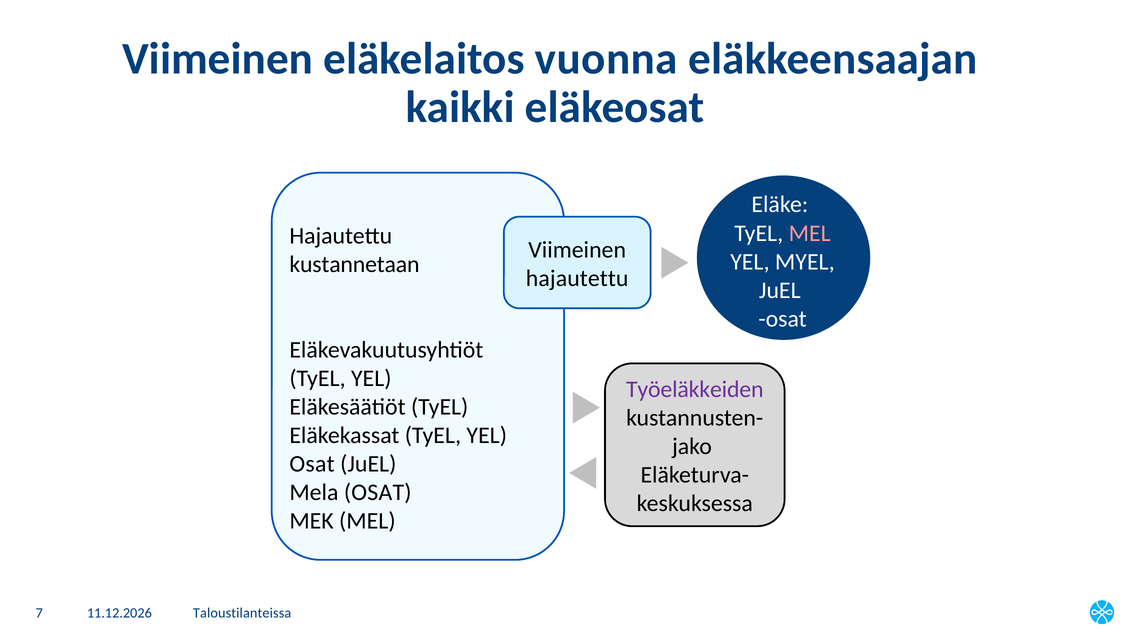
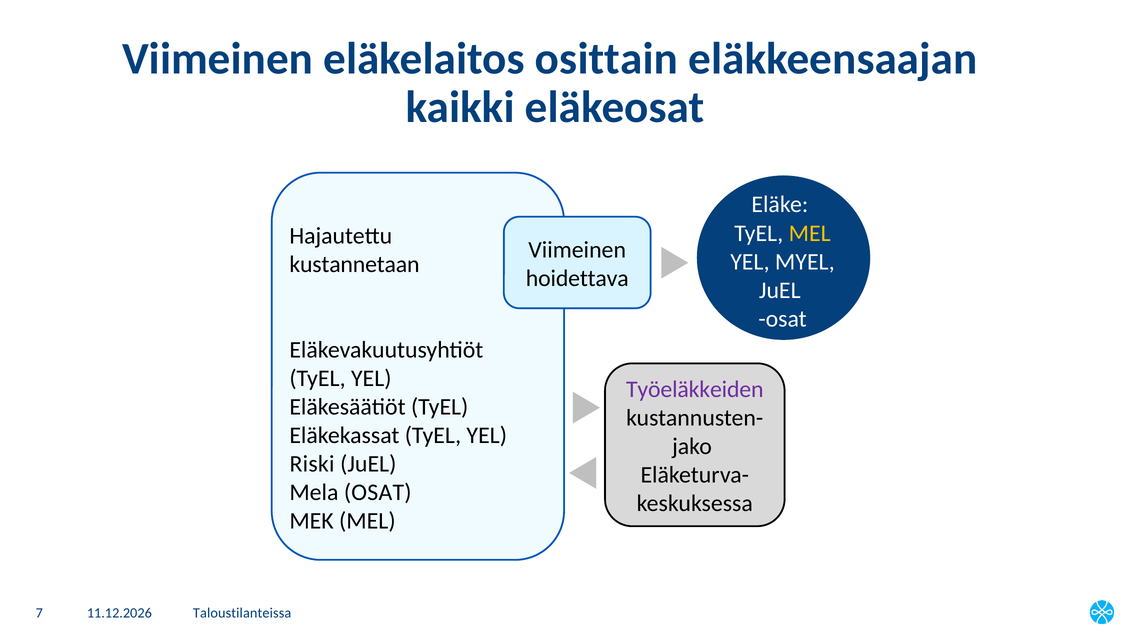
vuonna: vuonna -> osittain (607, 59)
MEL colour: pink -> yellow (810, 233)
hajautettu: hajautettu -> hoidettava (577, 279)
Osat: Osat -> Riski (312, 464)
